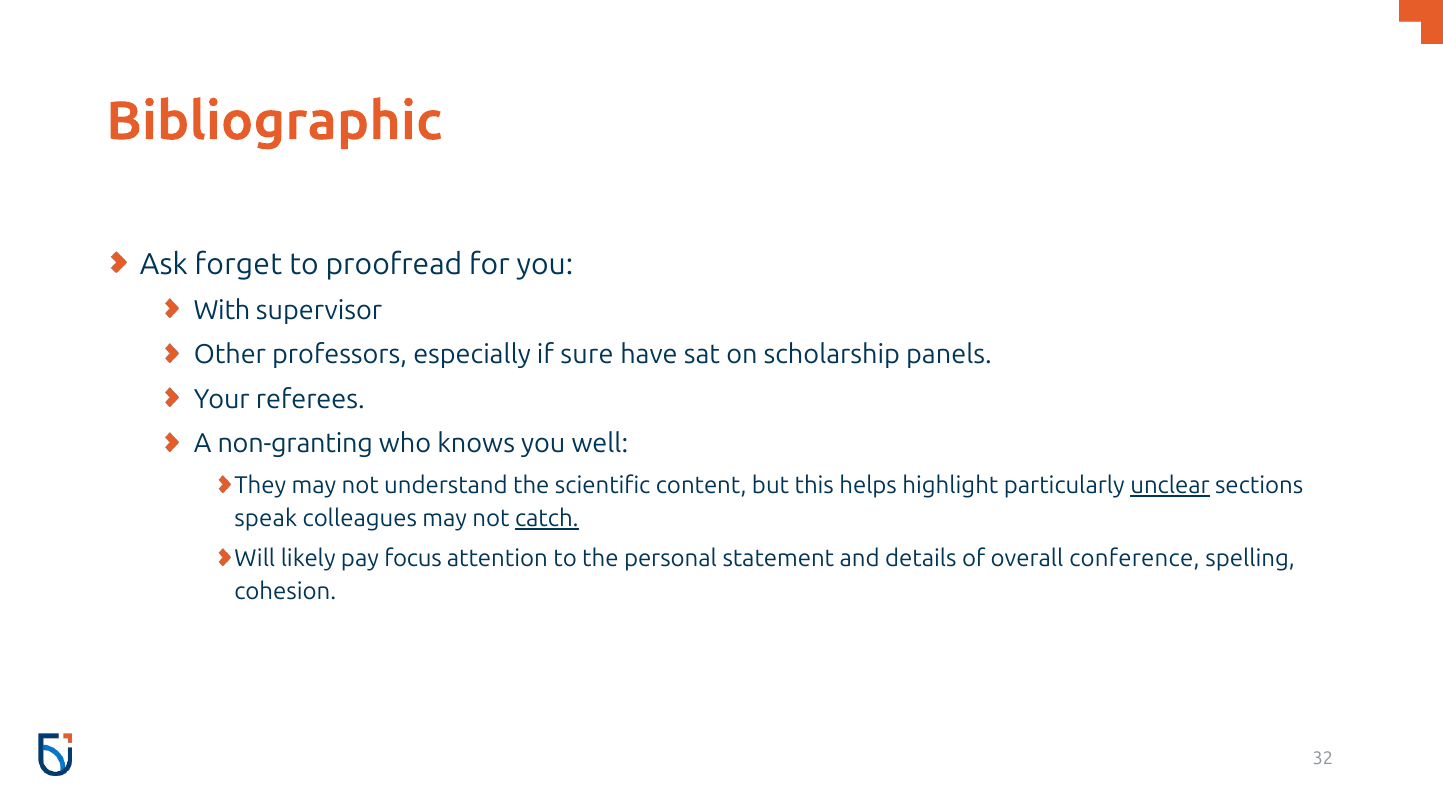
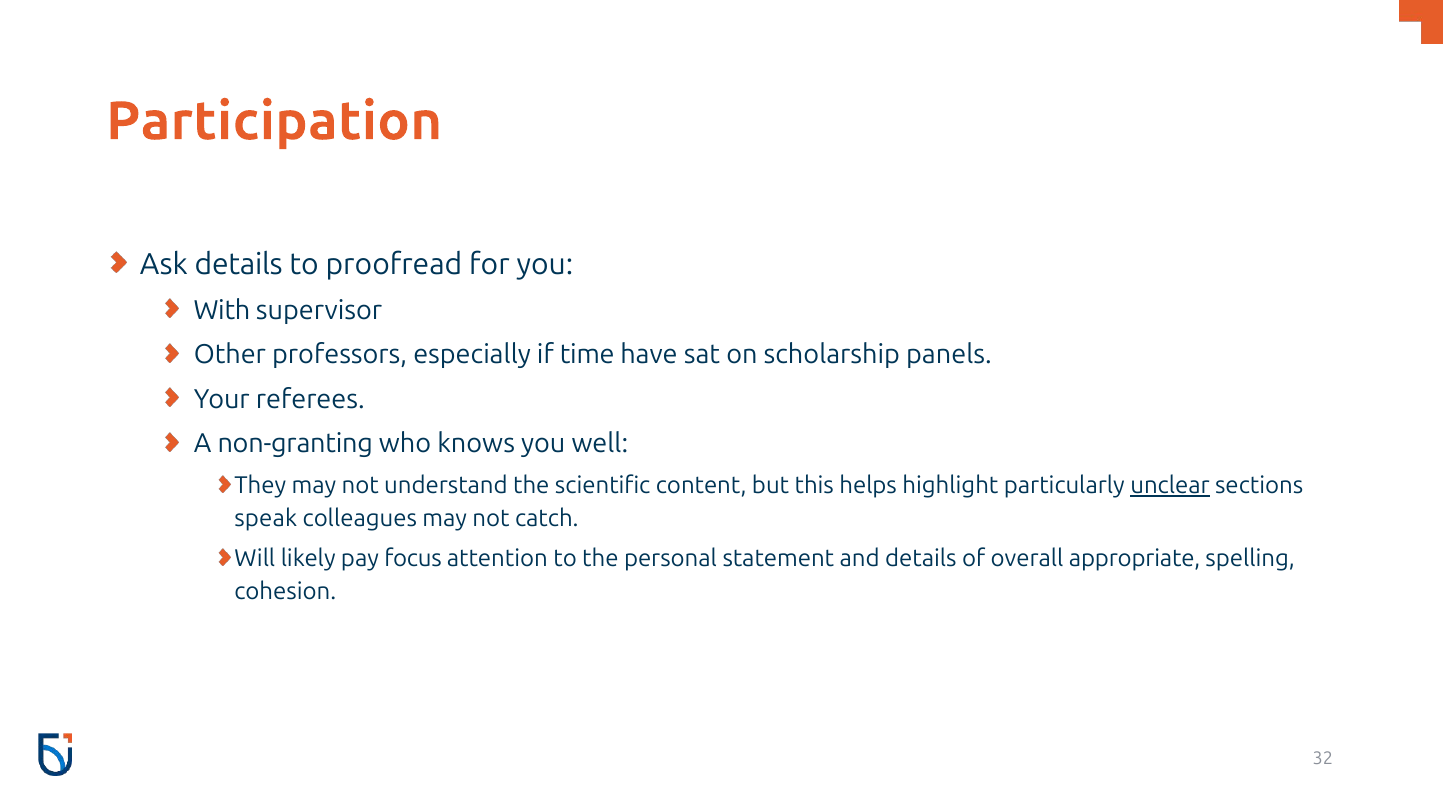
Bibliographic: Bibliographic -> Participation (274, 121)
Ask forget: forget -> details (239, 264)
sure: sure -> time (587, 355)
catch underline: present -> none (547, 518)
conference: conference -> appropriate (1135, 559)
